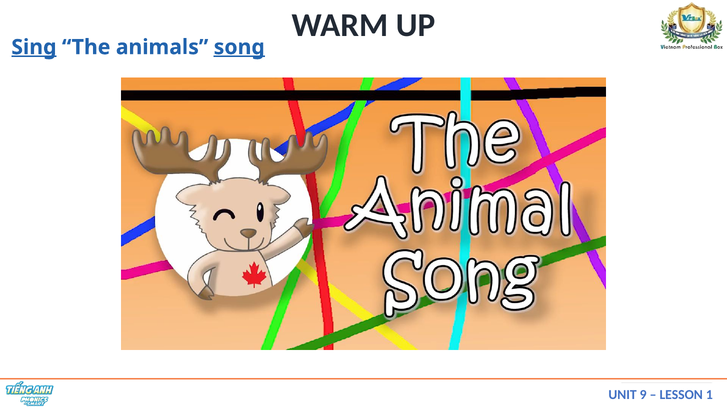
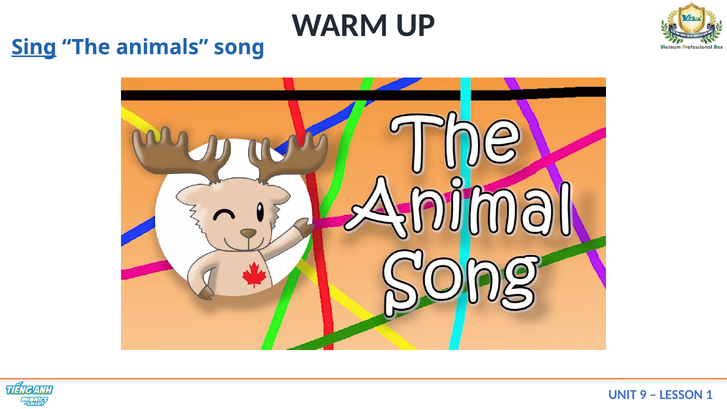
song underline: present -> none (239, 47)
